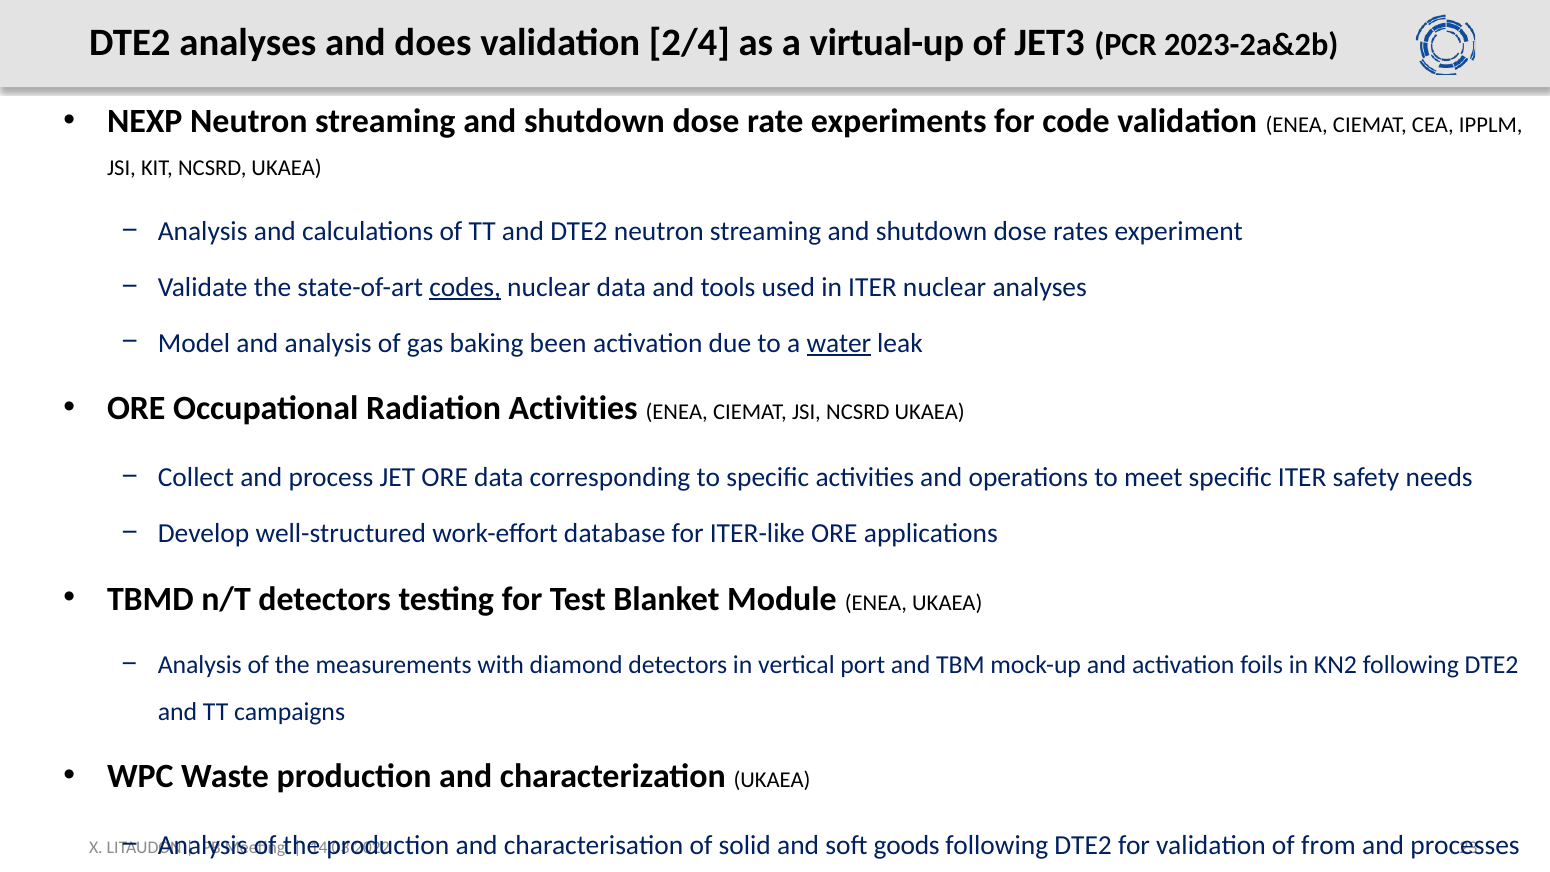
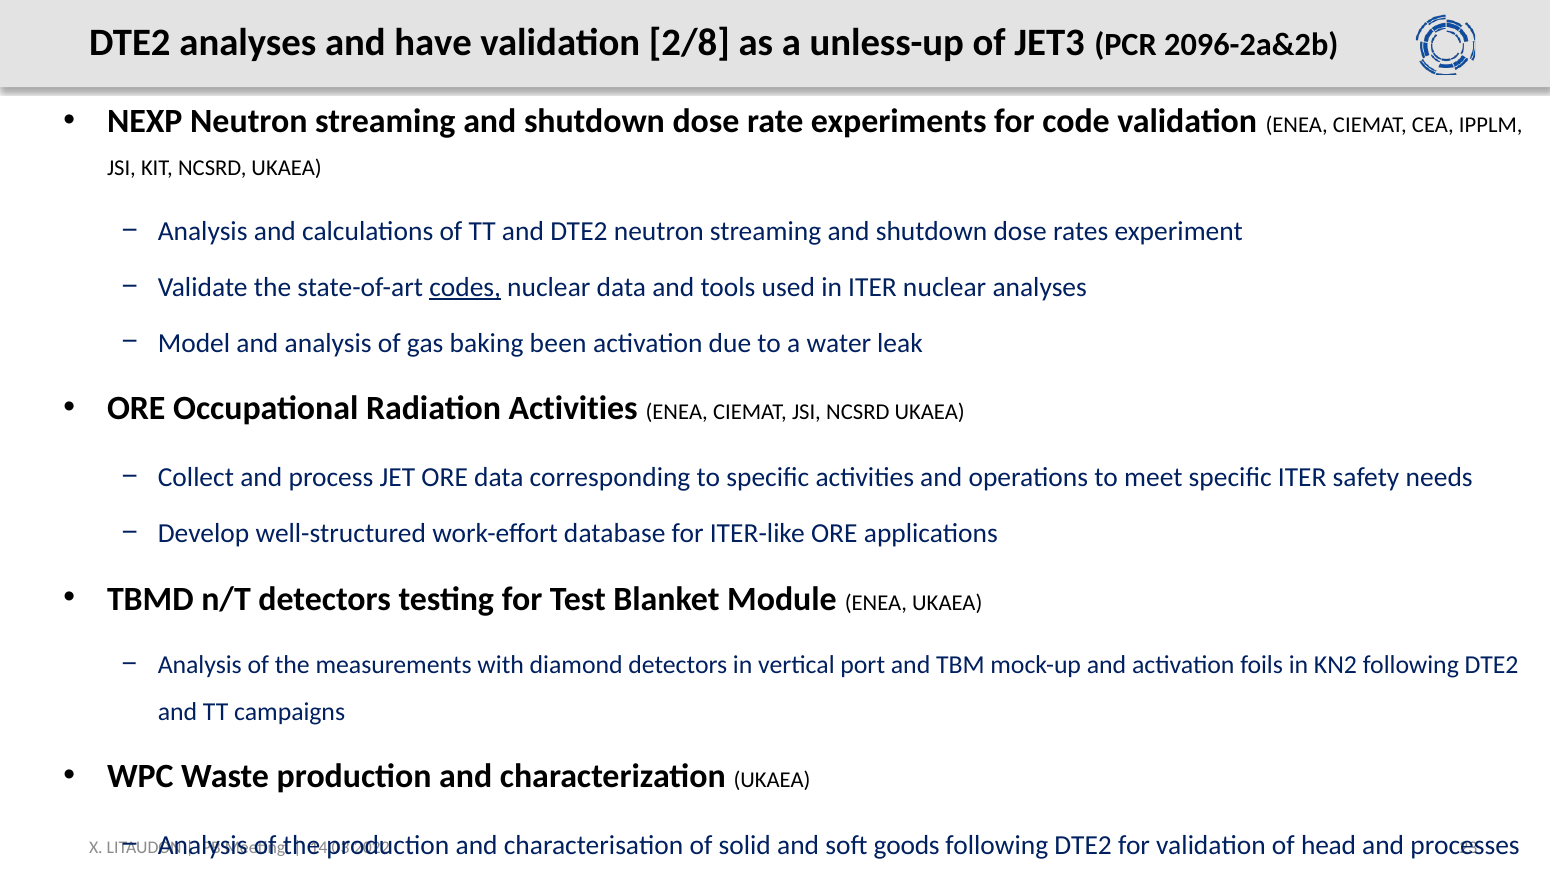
does: does -> have (433, 43)
2/4: 2/4 -> 2/8 (689, 43)
virtual-up: virtual-up -> unless-up (887, 43)
2023-2a&2b: 2023-2a&2b -> 2096-2a&2b (1251, 45)
water underline: present -> none (839, 343)
from: from -> head (1329, 845)
